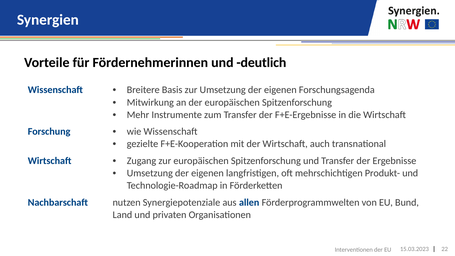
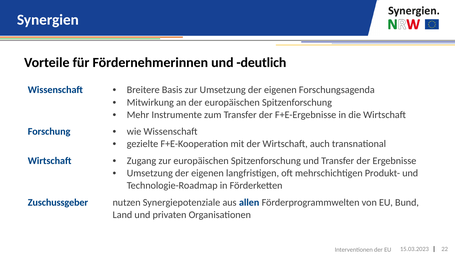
Nachbarschaft: Nachbarschaft -> Zuschussgeber (58, 203)
